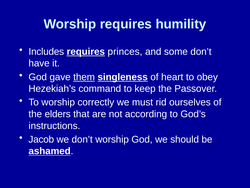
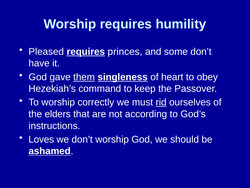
Includes: Includes -> Pleased (46, 52)
rid underline: none -> present (161, 102)
Jacob: Jacob -> Loves (41, 139)
